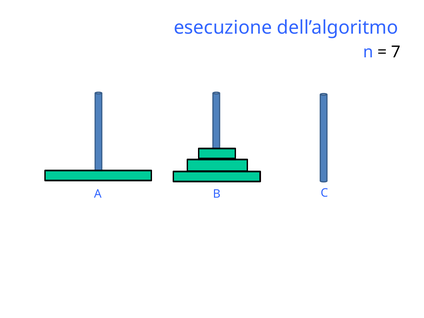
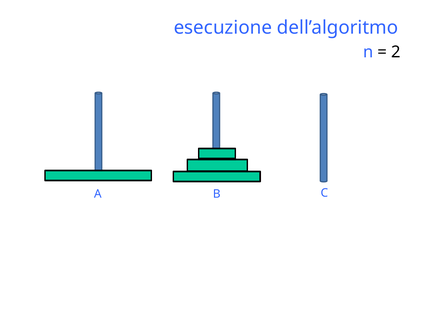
7: 7 -> 2 (396, 52)
